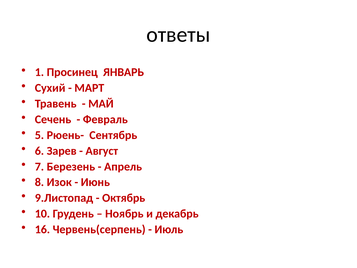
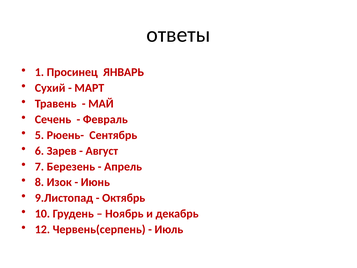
16: 16 -> 12 (42, 229)
